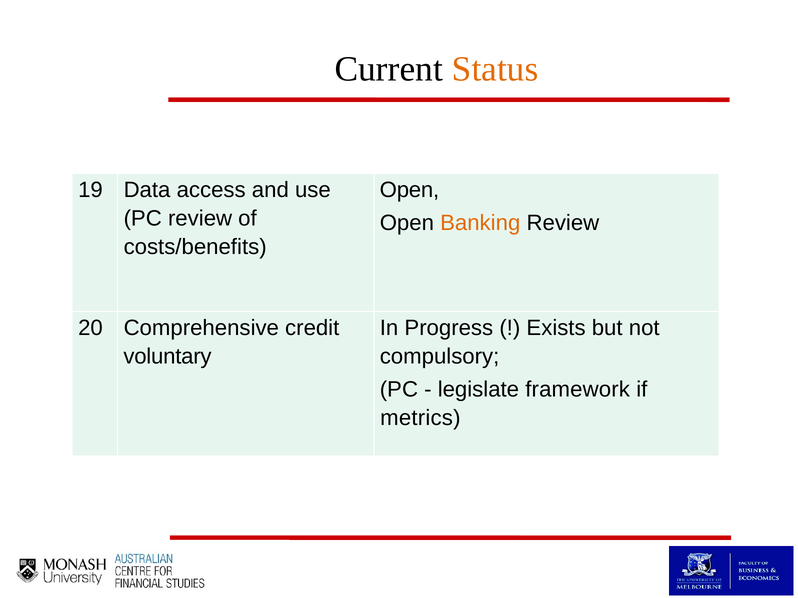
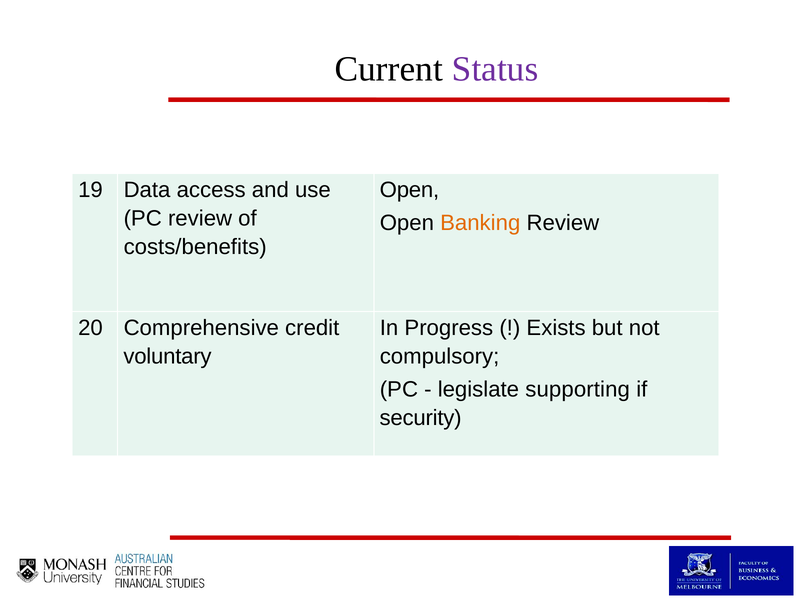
Status colour: orange -> purple (495, 69)
framework: framework -> supporting (578, 390)
metrics: metrics -> security (421, 418)
